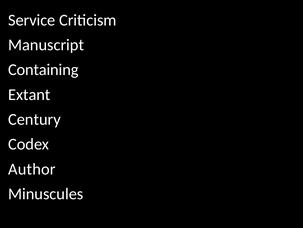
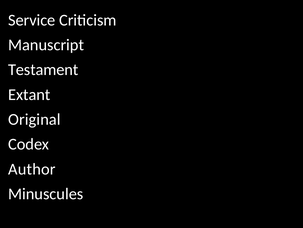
Containing: Containing -> Testament (43, 70)
Century: Century -> Original (34, 119)
